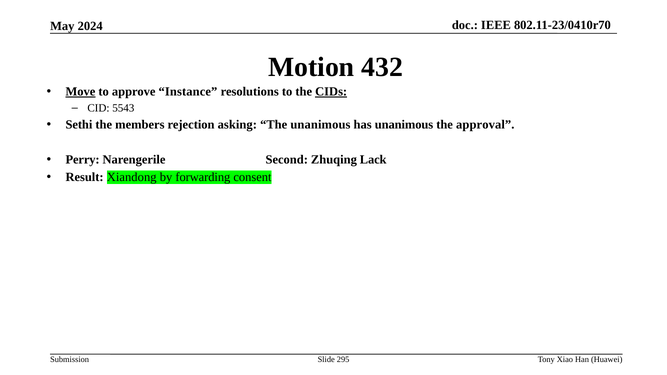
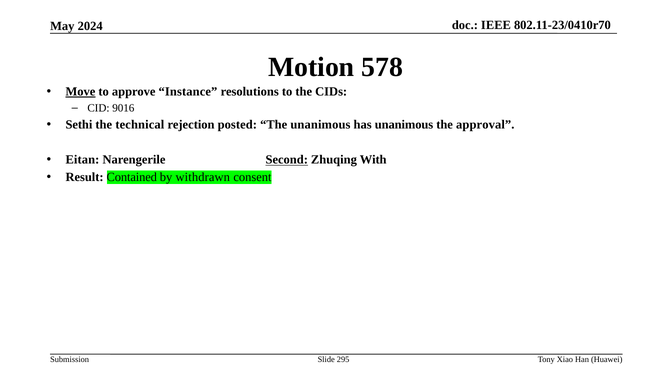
432: 432 -> 578 (382, 67)
CIDs underline: present -> none (331, 92)
5543: 5543 -> 9016 (123, 108)
members: members -> technical (140, 125)
asking: asking -> posted (237, 125)
Perry: Perry -> Eitan (82, 160)
Second underline: none -> present (287, 160)
Lack: Lack -> With (373, 160)
Xiandong: Xiandong -> Contained (132, 177)
forwarding: forwarding -> withdrawn (203, 177)
